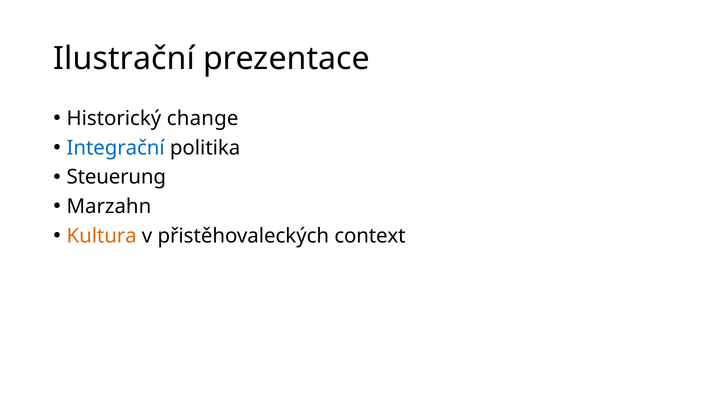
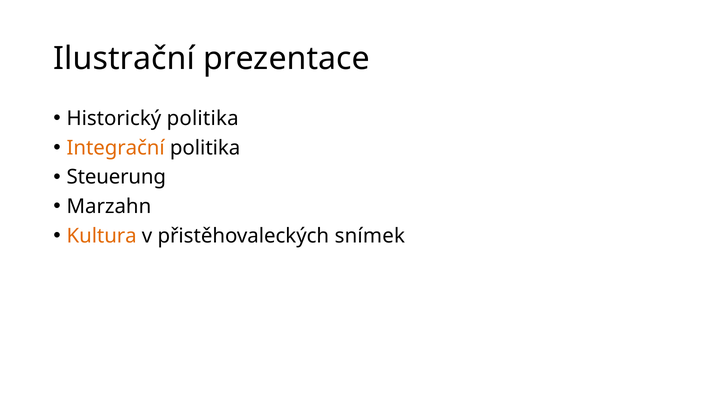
Historický change: change -> politika (203, 119)
Integrační colour: blue -> orange (116, 148)
context: context -> snímek (370, 236)
